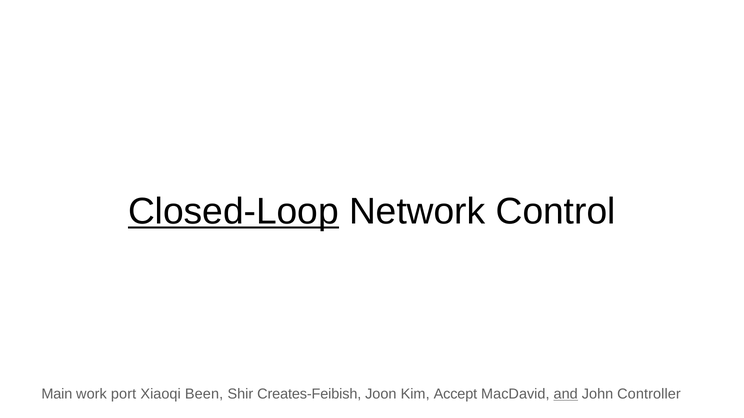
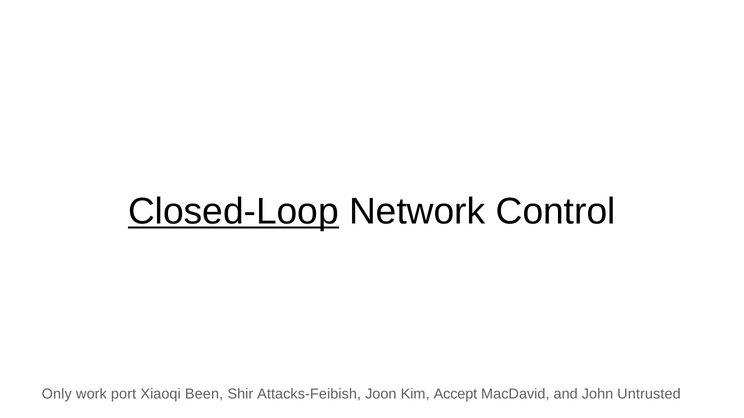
Main: Main -> Only (57, 395)
Creates-Feibish: Creates-Feibish -> Attacks-Feibish (309, 395)
and underline: present -> none (566, 395)
Controller: Controller -> Untrusted (649, 395)
